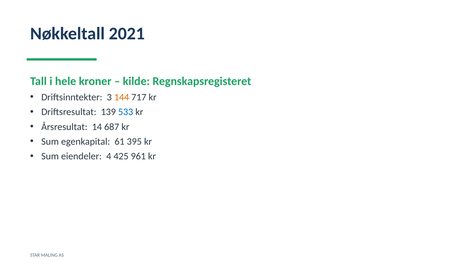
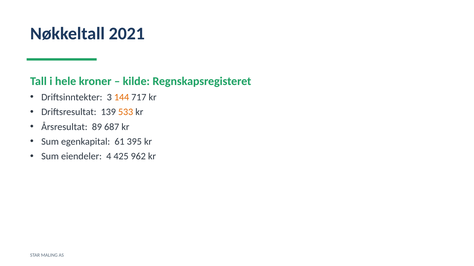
533 colour: blue -> orange (126, 112)
14: 14 -> 89 (97, 127)
961: 961 -> 962 (138, 157)
